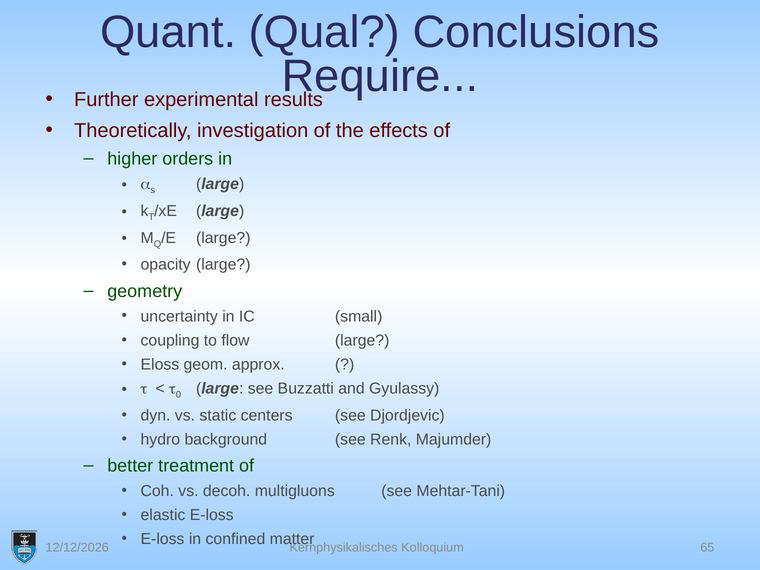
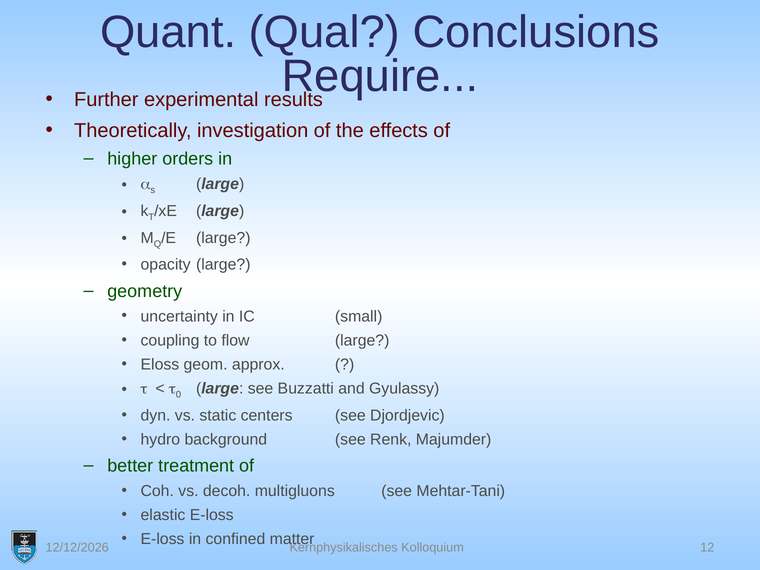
65: 65 -> 12 (707, 547)
